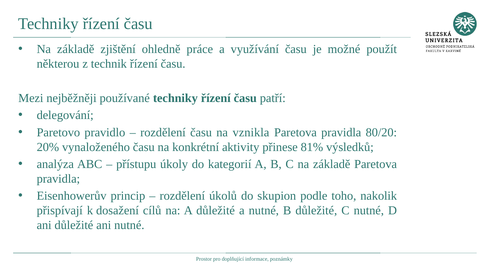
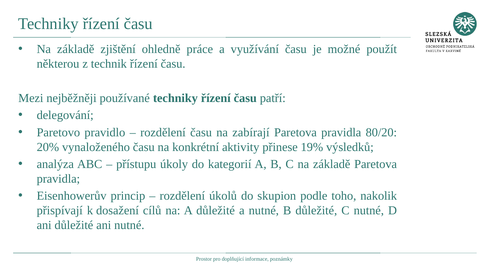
vznikla: vznikla -> zabírají (251, 132)
81%: 81% -> 19% (312, 147)
